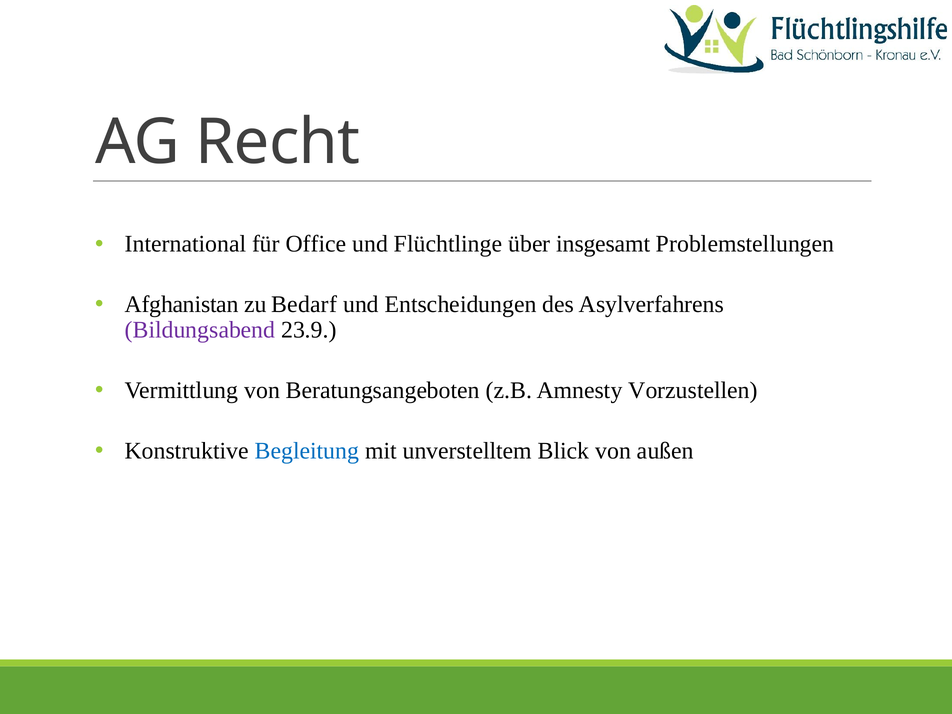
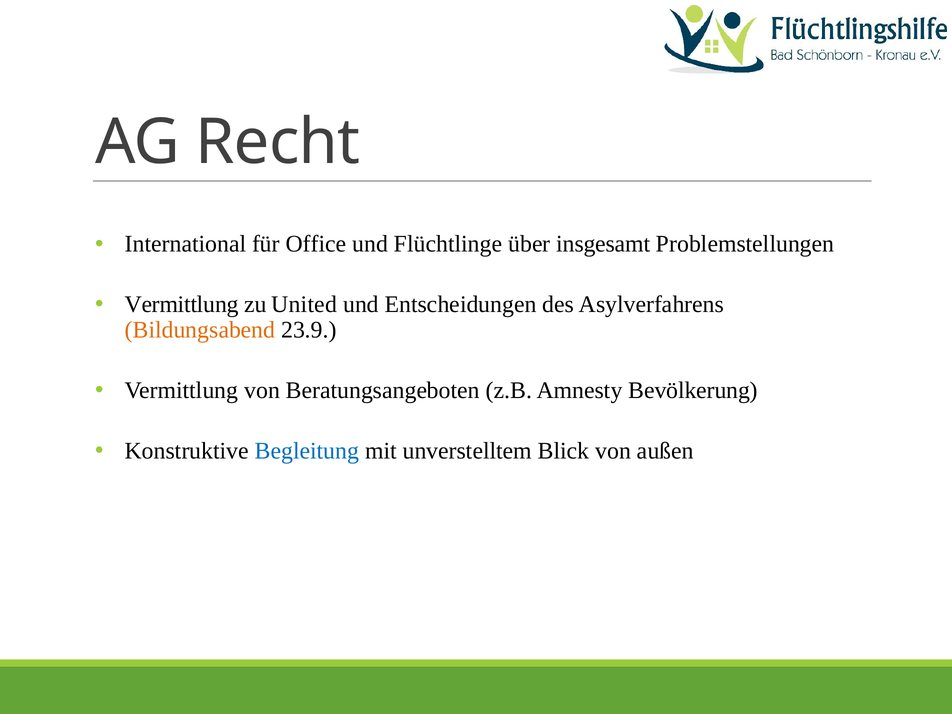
Afghanistan: Afghanistan -> Vermittlung (182, 304)
Bedarf: Bedarf -> United (304, 304)
Bildungsabend colour: purple -> orange (200, 330)
Vorzustellen: Vorzustellen -> Bevölkerung (693, 390)
